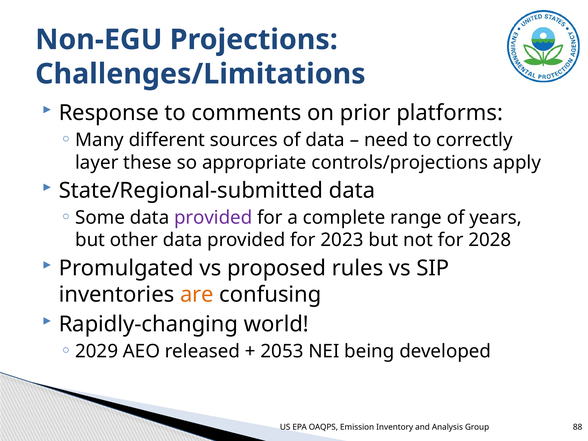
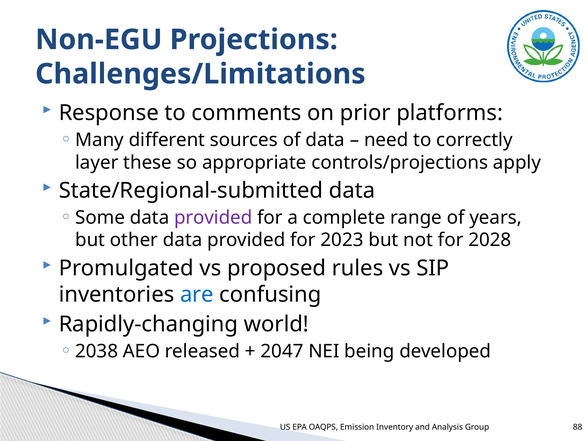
are colour: orange -> blue (197, 295)
2029: 2029 -> 2038 (97, 351)
2053: 2053 -> 2047 (282, 351)
